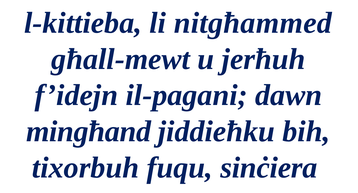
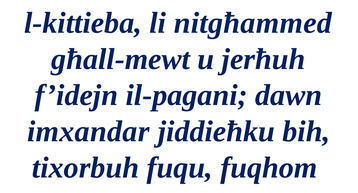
mingħand: mingħand -> imxandar (88, 131)
sinċiera: sinċiera -> fuqhom (269, 167)
